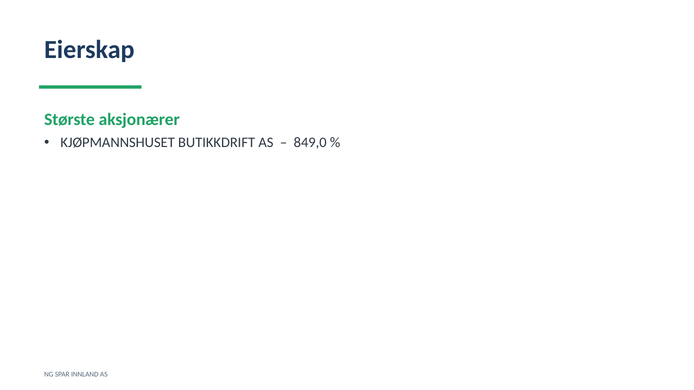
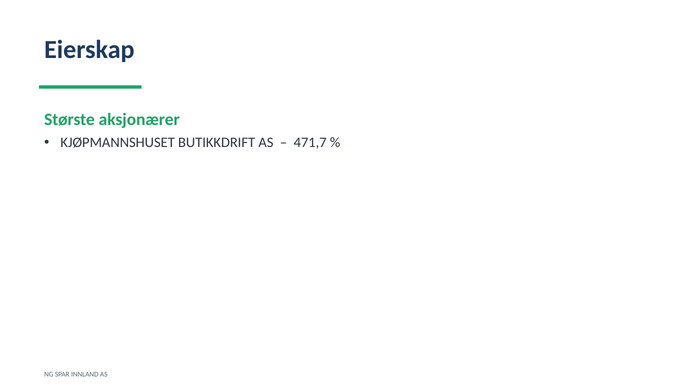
849,0: 849,0 -> 471,7 (310, 143)
